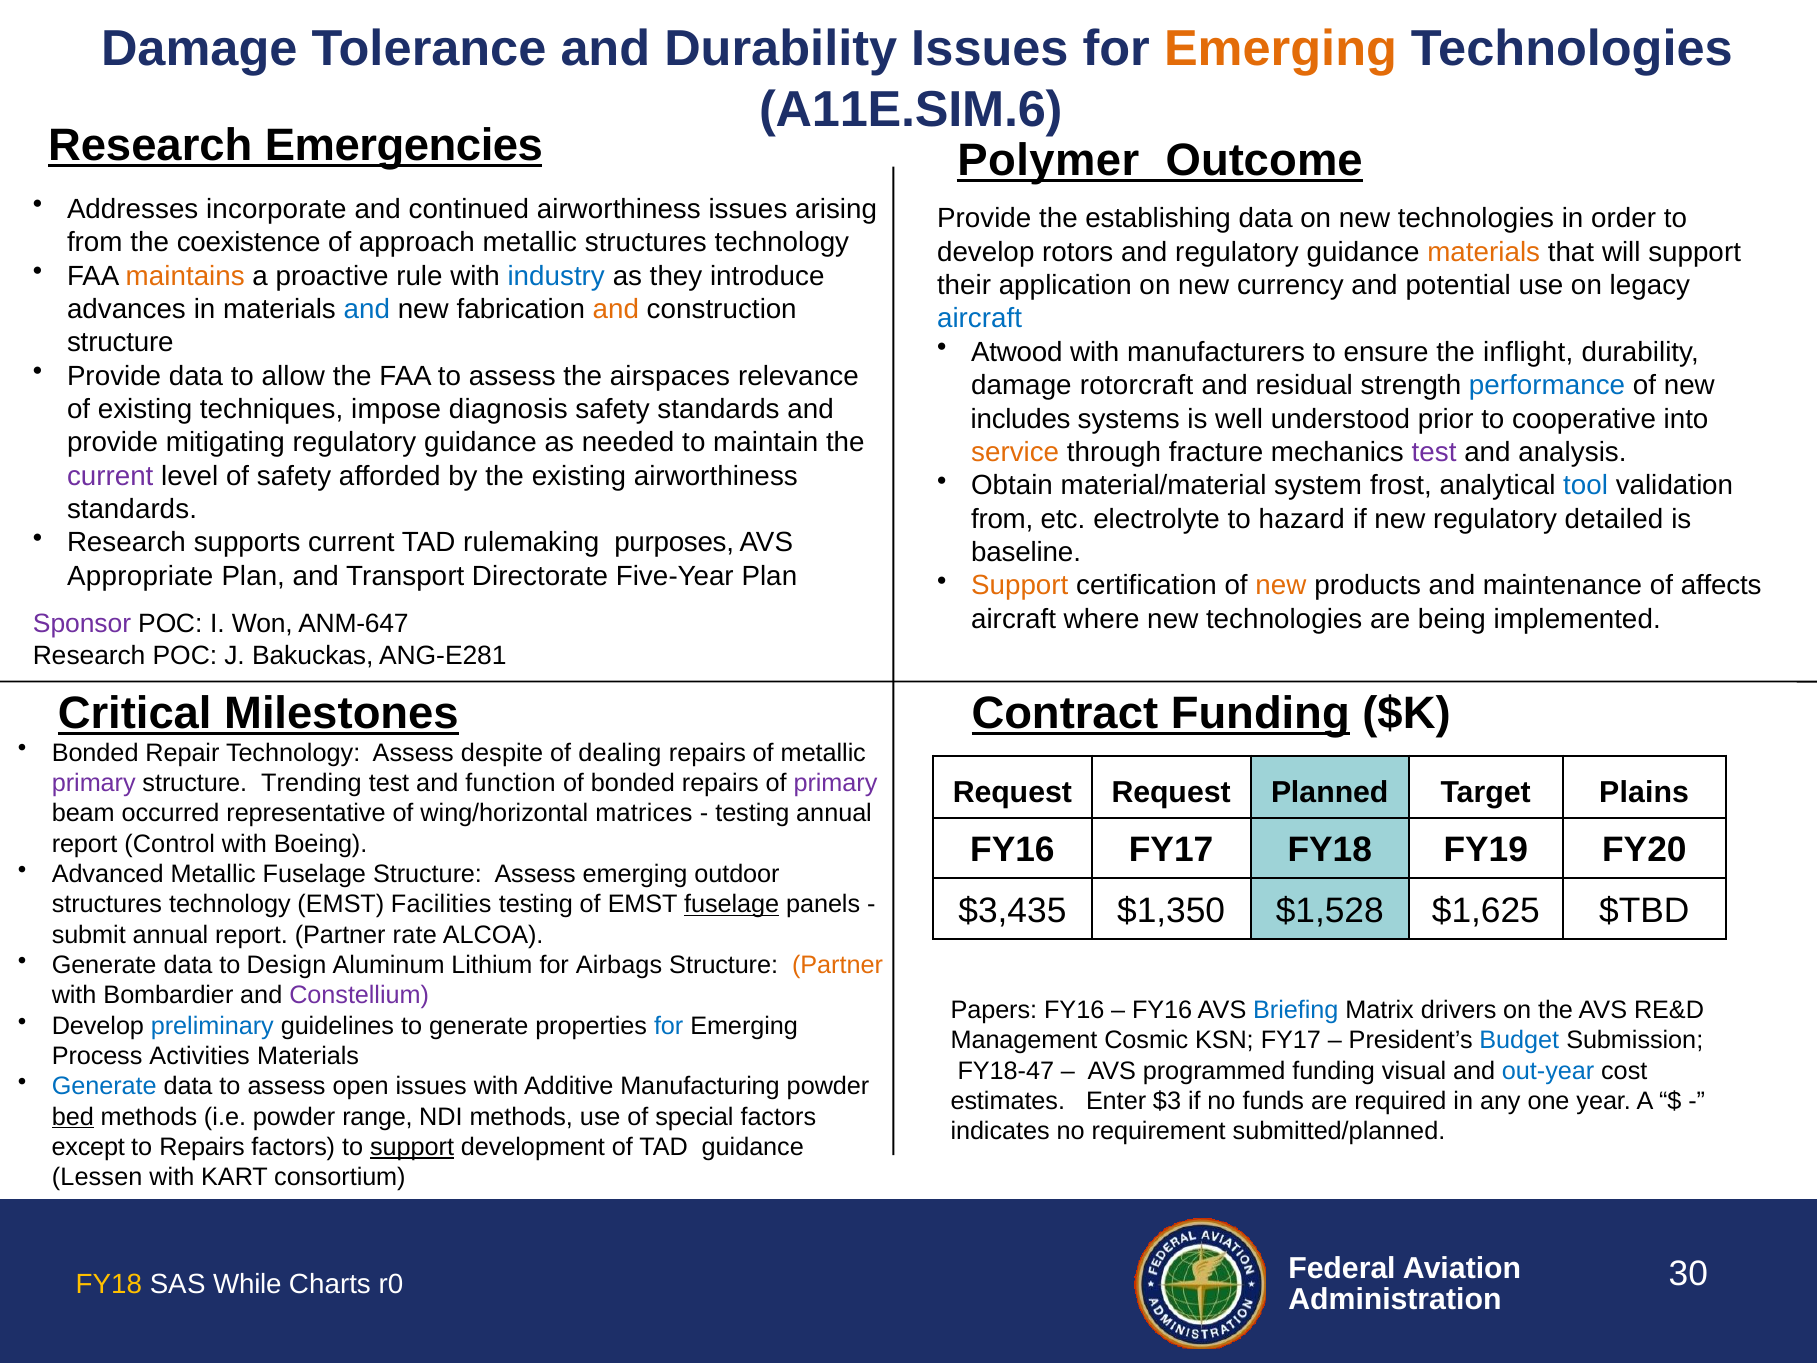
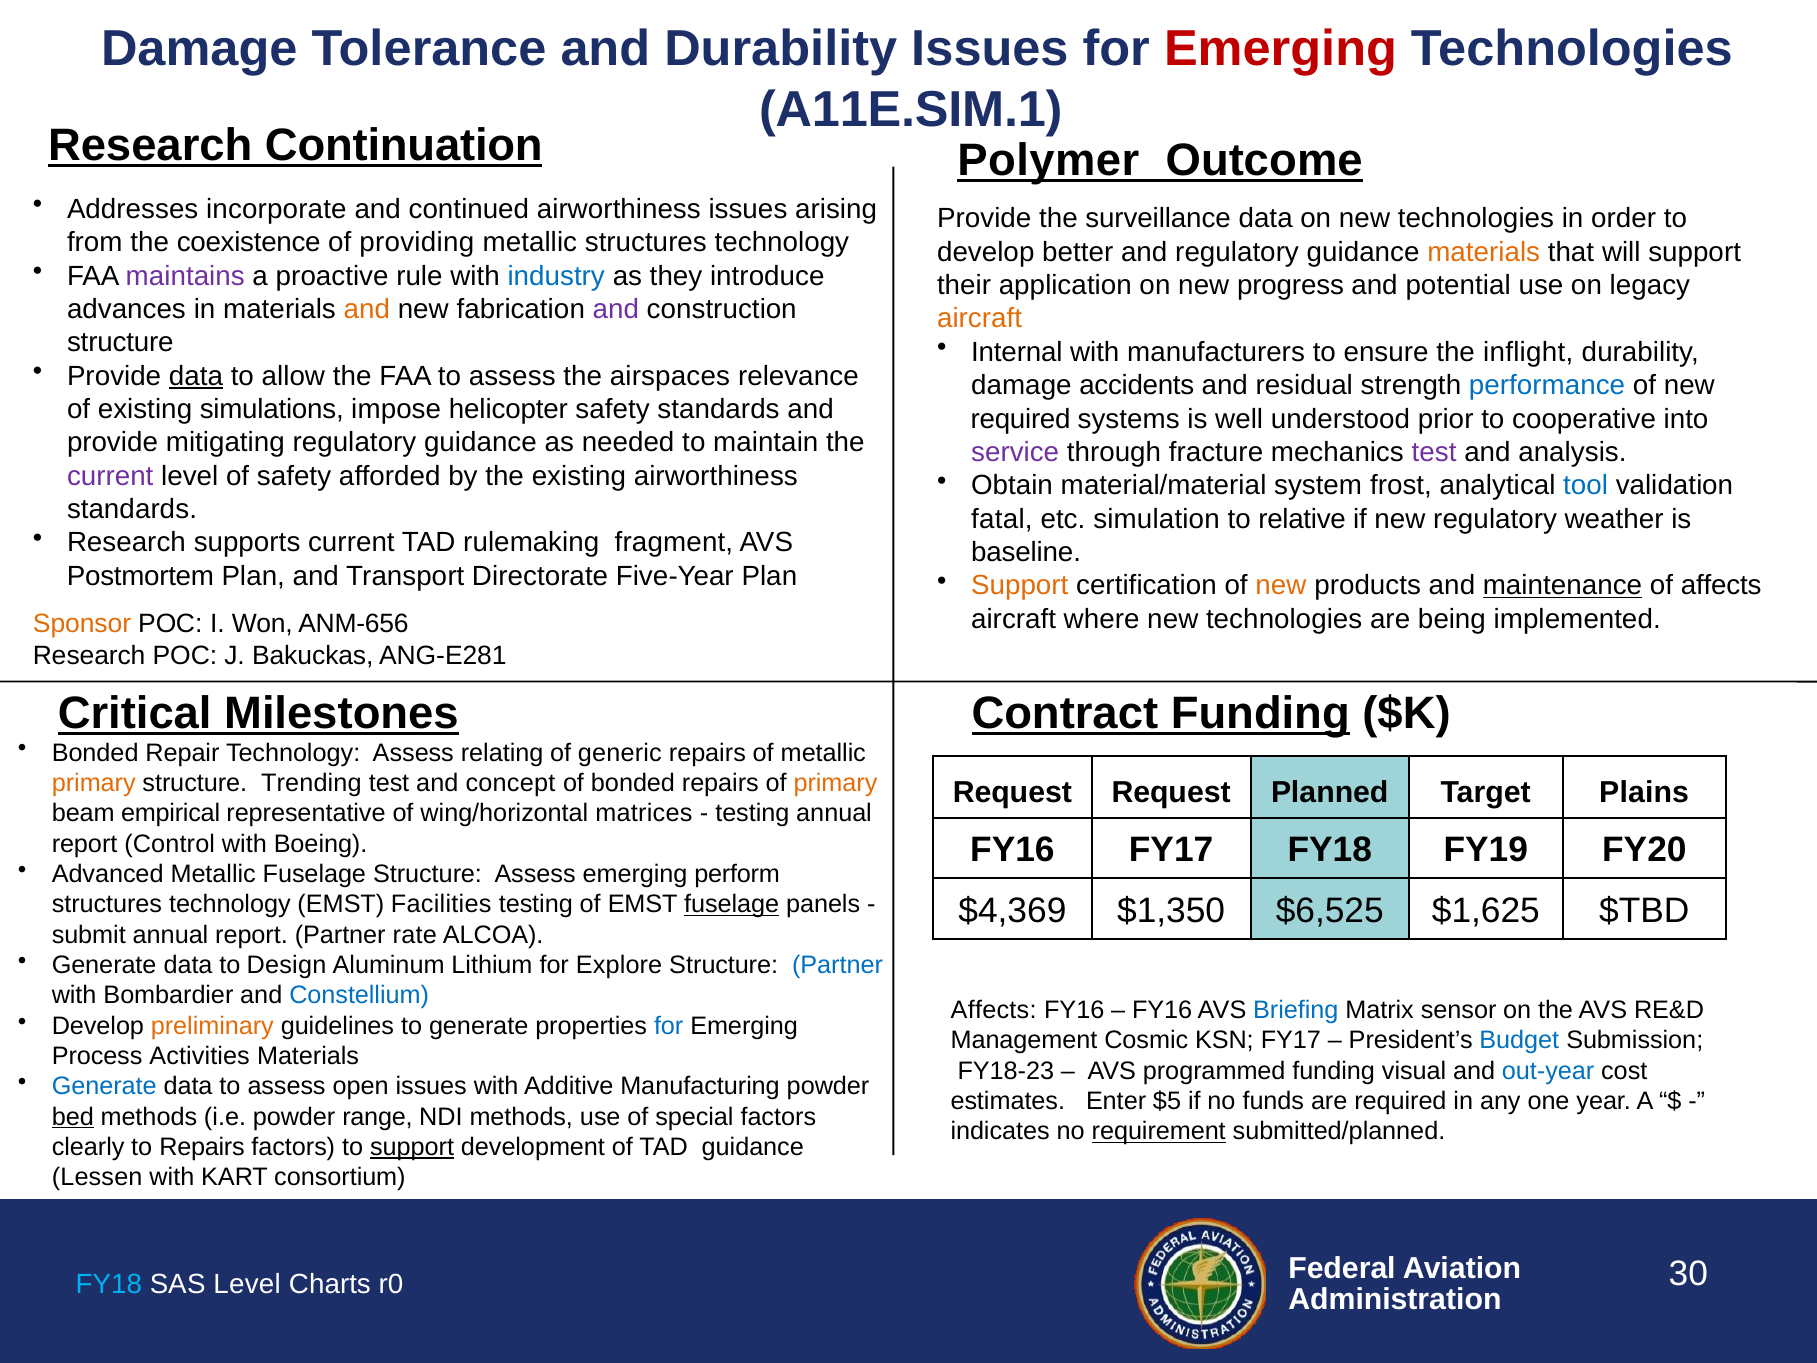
Emerging colour: orange -> red (1280, 49)
A11E.SIM.6: A11E.SIM.6 -> A11E.SIM.1 (911, 110)
Emergencies: Emergencies -> Continuation (404, 145)
establishing: establishing -> surveillance (1158, 219)
approach: approach -> providing (417, 243)
rotors: rotors -> better (1078, 252)
maintains colour: orange -> purple (185, 276)
currency: currency -> progress (1290, 285)
and colour: blue -> orange (367, 309)
and colour: orange -> purple (616, 309)
aircraft colour: blue -> orange (980, 319)
Atwood: Atwood -> Internal (1017, 352)
data underline: none -> present (196, 376)
rotorcraft: rotorcraft -> accidents (1137, 385)
techniques: techniques -> simulations (272, 409)
diagnosis: diagnosis -> helicopter (508, 409)
includes: includes -> required (1021, 419)
service colour: orange -> purple (1015, 452)
from: from -> fatal (1002, 519)
electrolyte: electrolyte -> simulation (1157, 519)
hazard: hazard -> relative (1302, 519)
detailed: detailed -> weather (1614, 519)
purposes: purposes -> fragment (674, 543)
Appropriate: Appropriate -> Postmortem (140, 576)
maintenance underline: none -> present (1562, 585)
Sponsor colour: purple -> orange (82, 623)
ANM-647: ANM-647 -> ANM-656 (353, 623)
despite: despite -> relating (502, 753)
dealing: dealing -> generic (620, 753)
primary colour: purple -> orange (94, 783)
function: function -> concept (510, 783)
primary colour: purple -> orange (835, 783)
occurred: occurred -> empirical (171, 813)
outdoor: outdoor -> perform (737, 874)
$3,435: $3,435 -> $4,369 (1012, 910)
$1,528: $1,528 -> $6,525 (1330, 910)
Airbags: Airbags -> Explore (619, 965)
Partner colour: orange -> blue (838, 965)
Constellium colour: purple -> blue (359, 995)
Papers: Papers -> Affects (994, 1010)
drivers: drivers -> sensor (1459, 1010)
preliminary colour: blue -> orange (212, 1026)
FY18-47: FY18-47 -> FY18-23 (1006, 1071)
$3: $3 -> $5 (1167, 1101)
requirement underline: none -> present (1159, 1131)
except: except -> clearly (88, 1147)
FY18 colour: yellow -> light blue (109, 1284)
SAS While: While -> Level (247, 1284)
